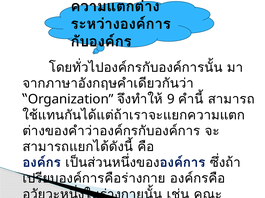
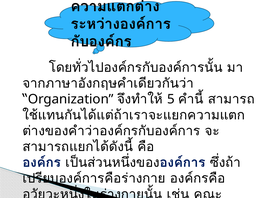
9: 9 -> 5 (171, 100)
